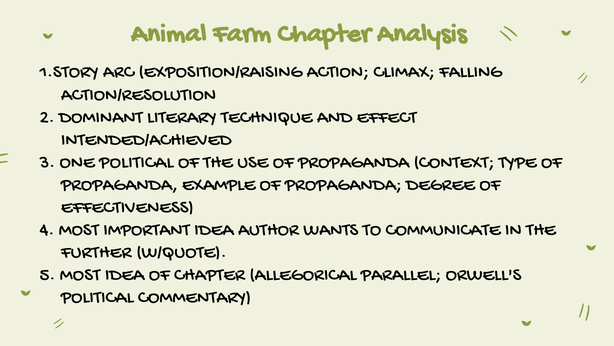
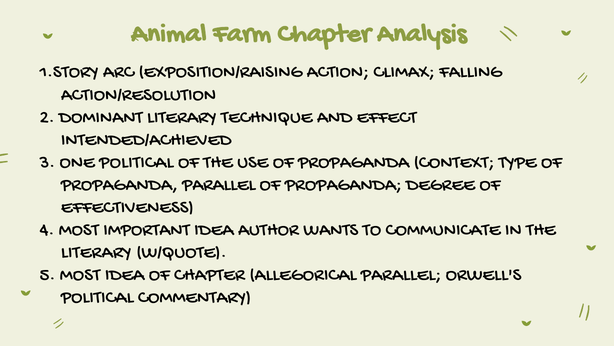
PROPAGANDA EXAMPLE: EXAMPLE -> PARALLEL (219, 183)
FURTHER: FURTHER -> LITERARY (96, 251)
